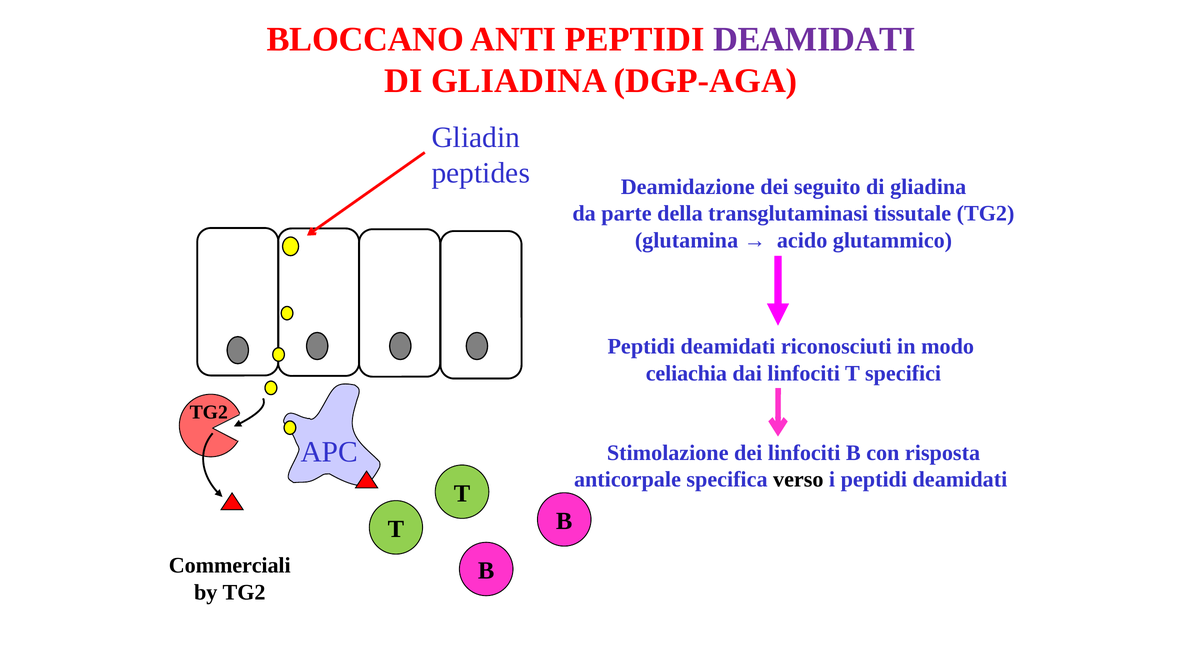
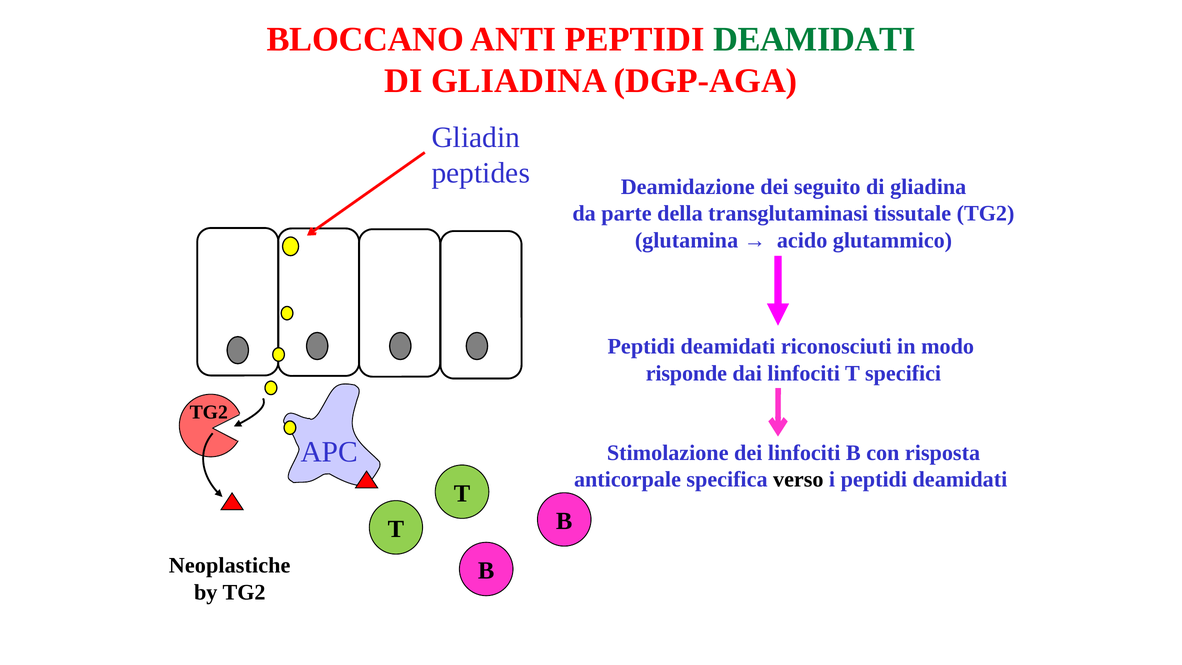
DEAMIDATI colour: purple -> green (814, 40)
celiachia: celiachia -> risponde (686, 373)
Commerciali: Commerciali -> Neoplastiche (230, 566)
